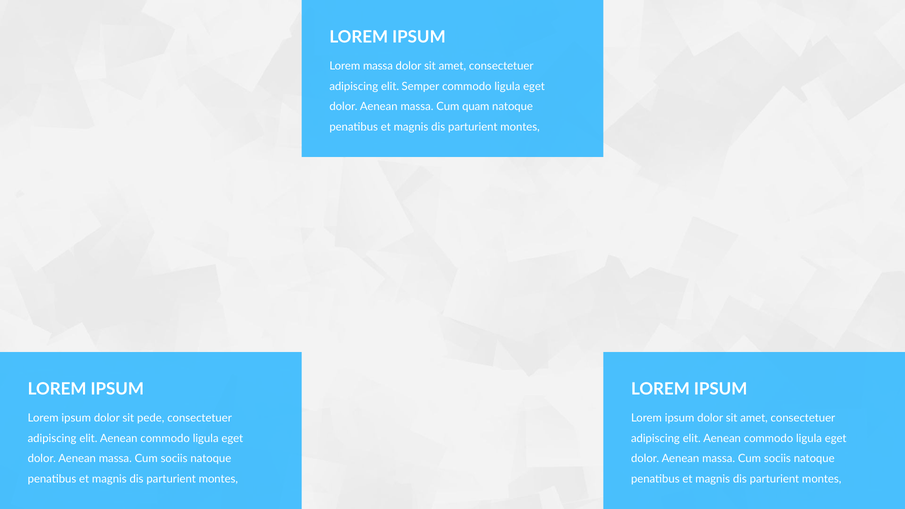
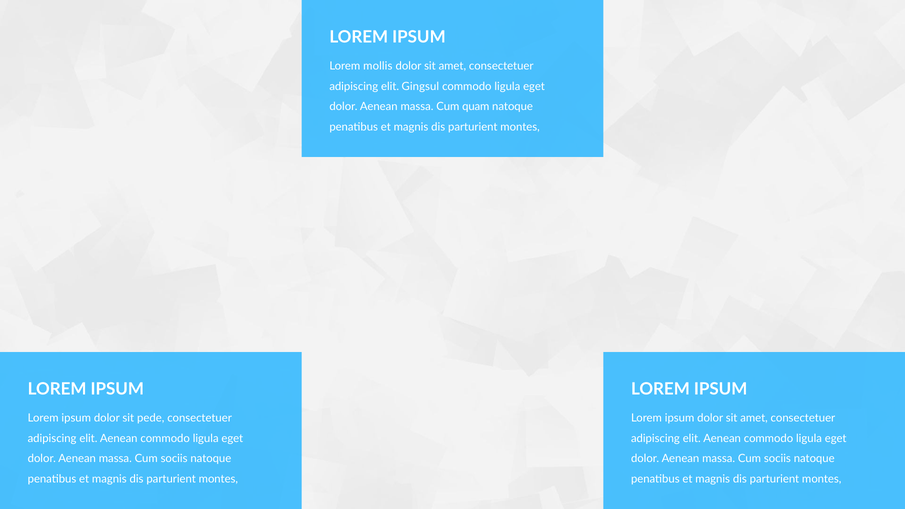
Lorem massa: massa -> mollis (378, 66)
Semper: Semper -> Gingsul (420, 86)
